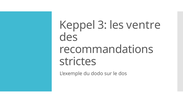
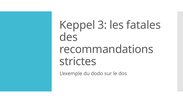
ventre: ventre -> fatales (144, 25)
